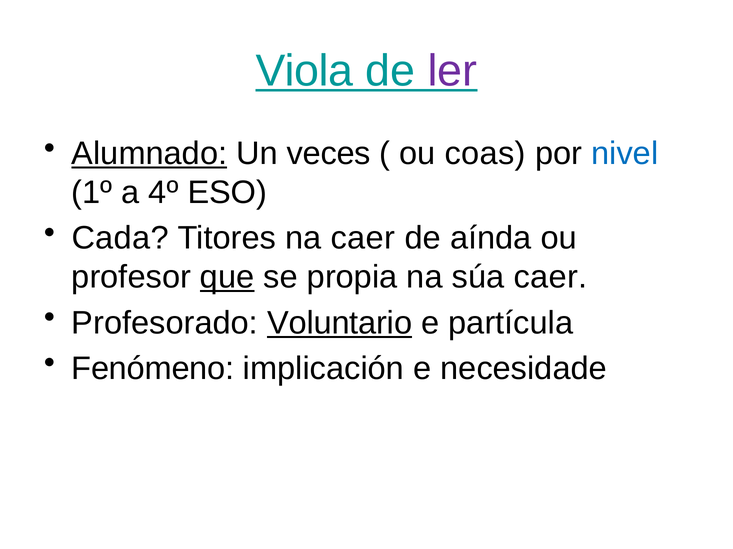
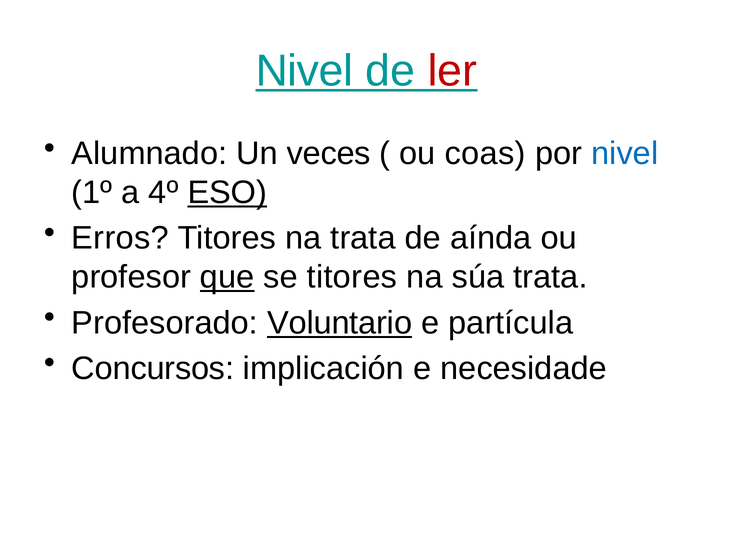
Viola: Viola -> Nivel (304, 71)
ler colour: purple -> red (452, 71)
Alumnado underline: present -> none (149, 154)
ESO underline: none -> present (227, 193)
Cada: Cada -> Erros (120, 238)
na caer: caer -> trata (363, 238)
se propia: propia -> titores (352, 278)
súa caer: caer -> trata (551, 278)
Fenómeno: Fenómeno -> Concursos (153, 369)
